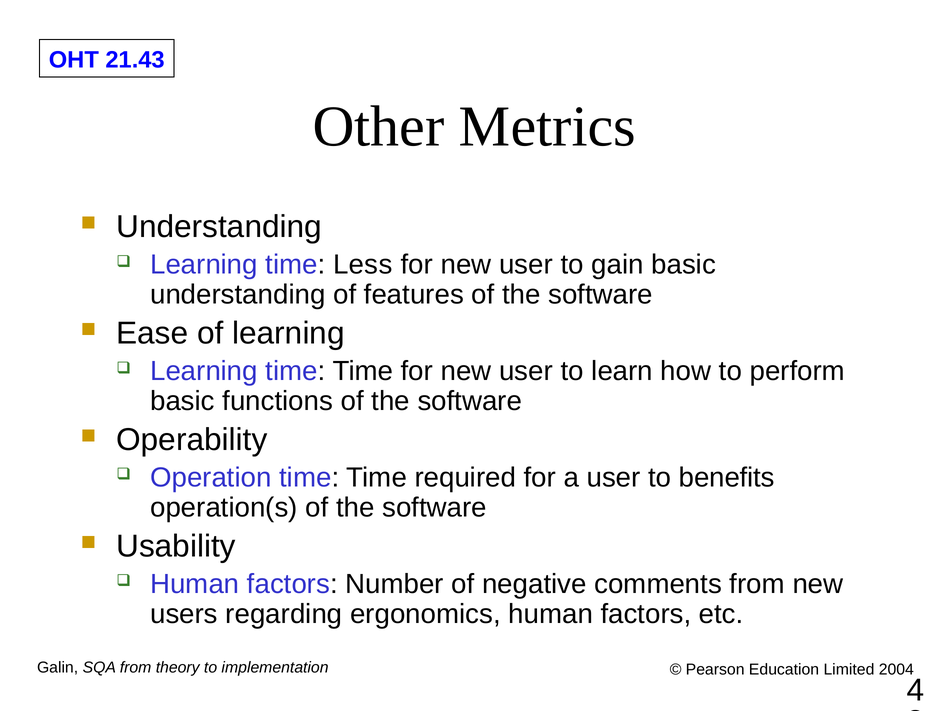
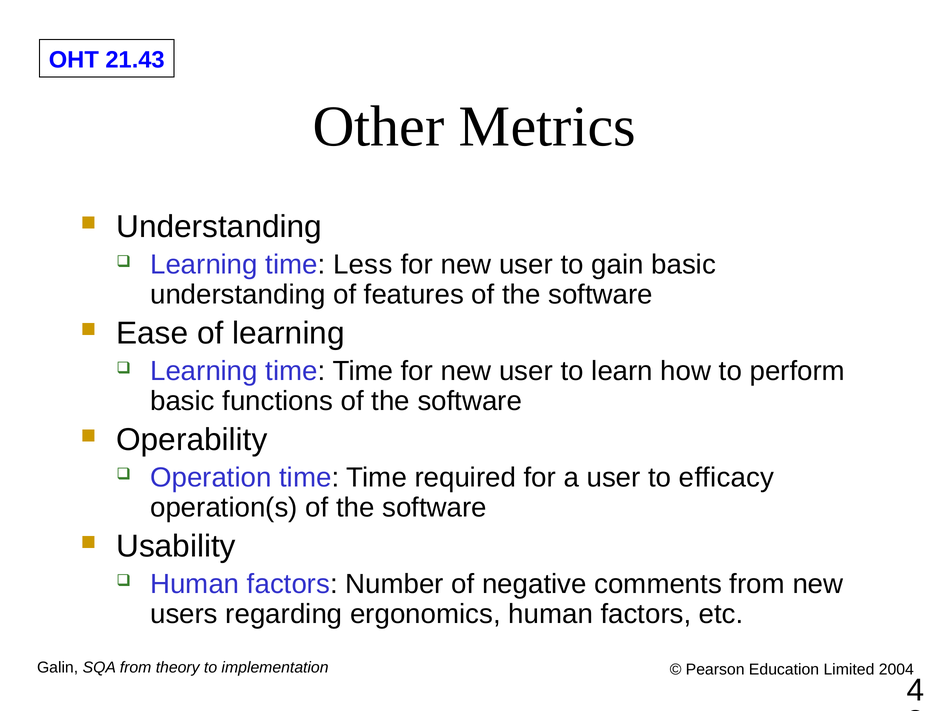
benefits: benefits -> efficacy (726, 478)
